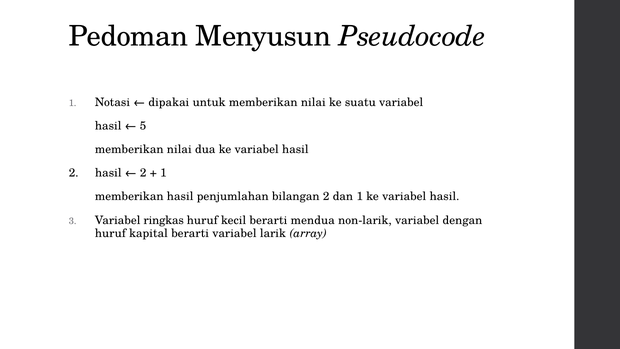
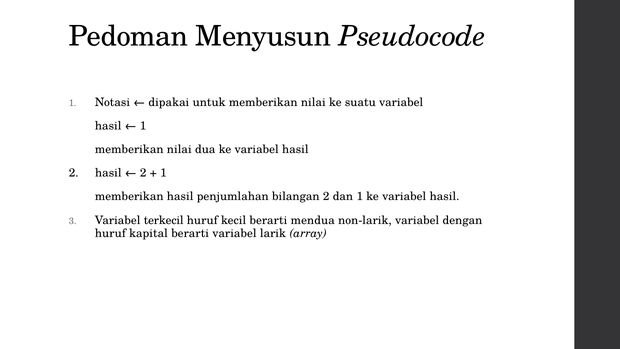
5: 5 -> 1 (143, 126)
ringkas: ringkas -> terkecil (164, 220)
